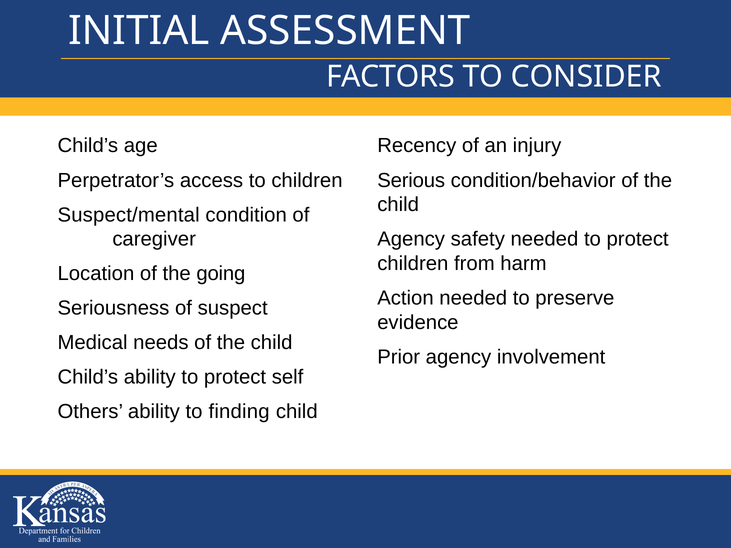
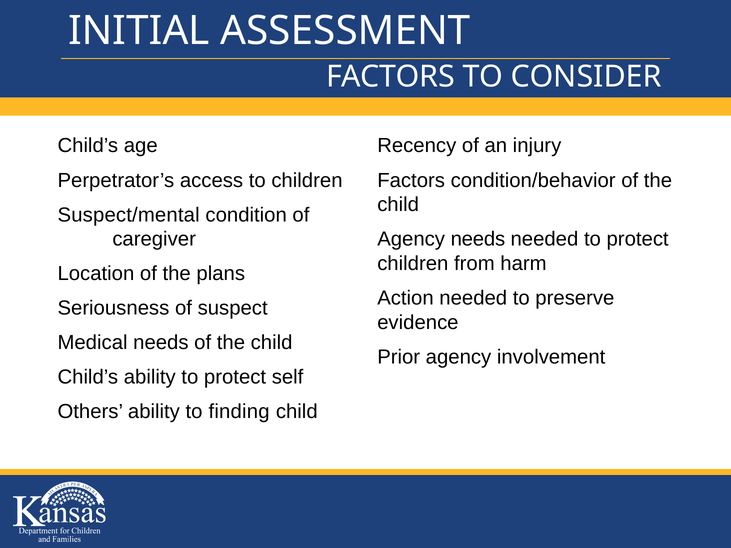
Serious: Serious -> Factors (411, 180)
Agency safety: safety -> needs (478, 239)
going: going -> plans (221, 274)
